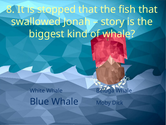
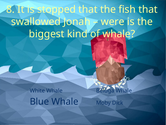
story: story -> were (113, 22)
